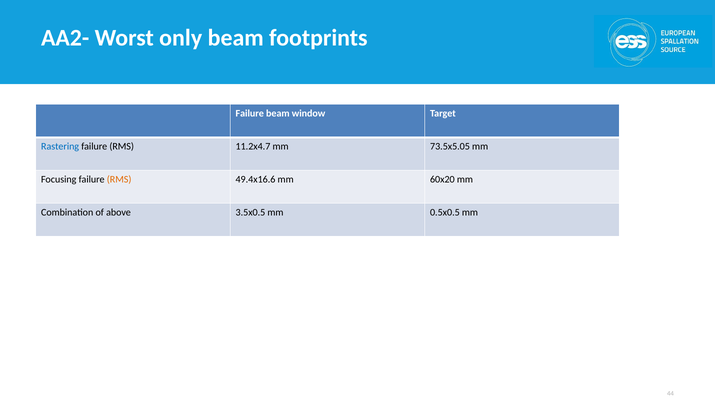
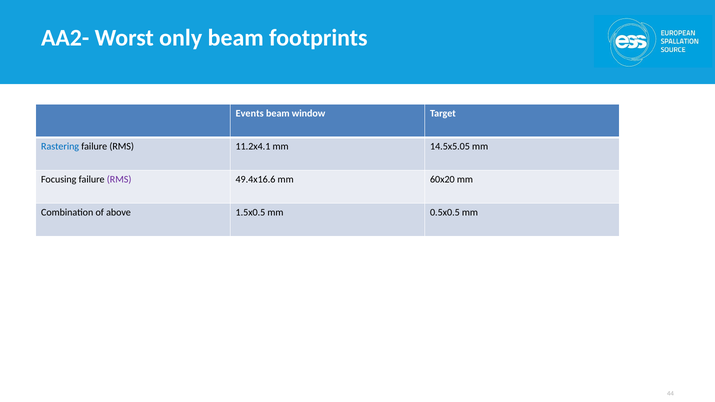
Failure: Failure -> Events (250, 113)
11.2x4.7: 11.2x4.7 -> 11.2x4.1 (253, 146)
73.5x5.05: 73.5x5.05 -> 14.5x5.05 (450, 146)
RMS colour: orange -> purple (119, 179)
3.5x0.5: 3.5x0.5 -> 1.5x0.5 (250, 212)
